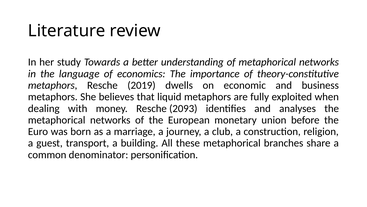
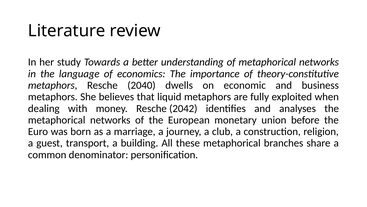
2019: 2019 -> 2040 (141, 85)
2093: 2093 -> 2042 (183, 108)
